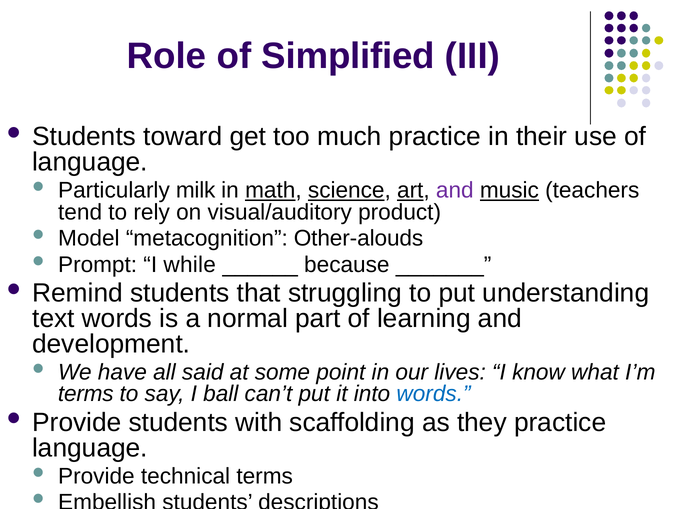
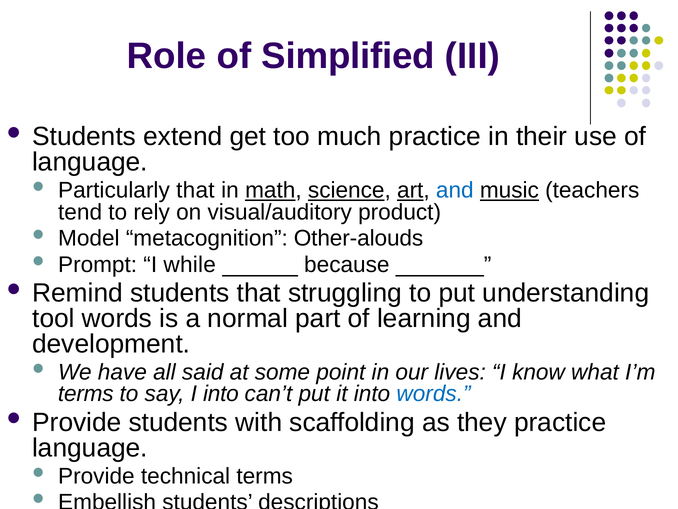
toward: toward -> extend (183, 137)
Particularly milk: milk -> that (195, 190)
and colour: purple -> blue (455, 190)
text: text -> tool (53, 318)
I ball: ball -> into (221, 393)
